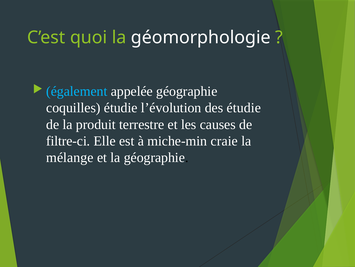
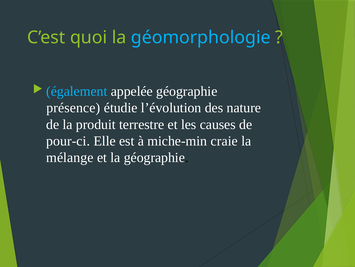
géomorphologie colour: white -> light blue (201, 37)
coquilles: coquilles -> présence (73, 108)
des étudie: étudie -> nature (244, 108)
filtre-ci: filtre-ci -> pour-ci (68, 141)
